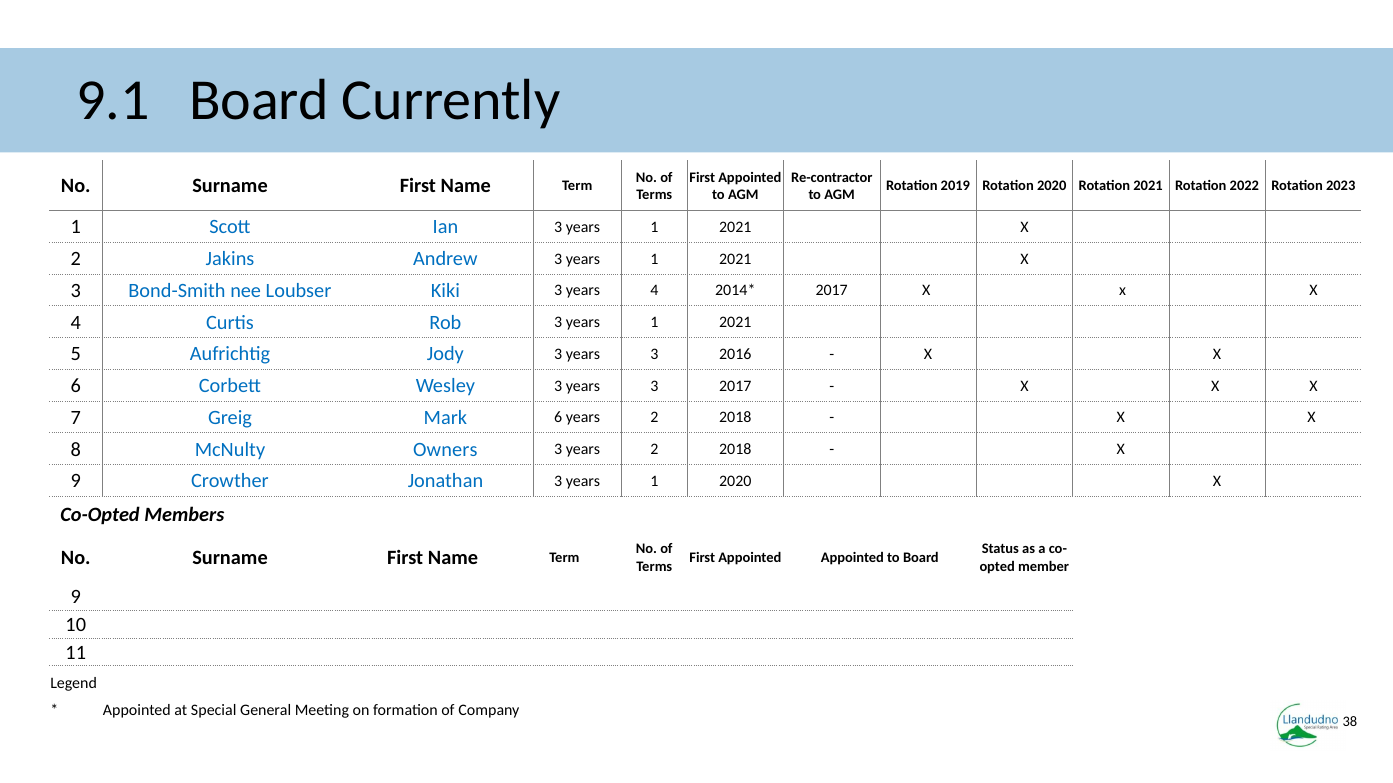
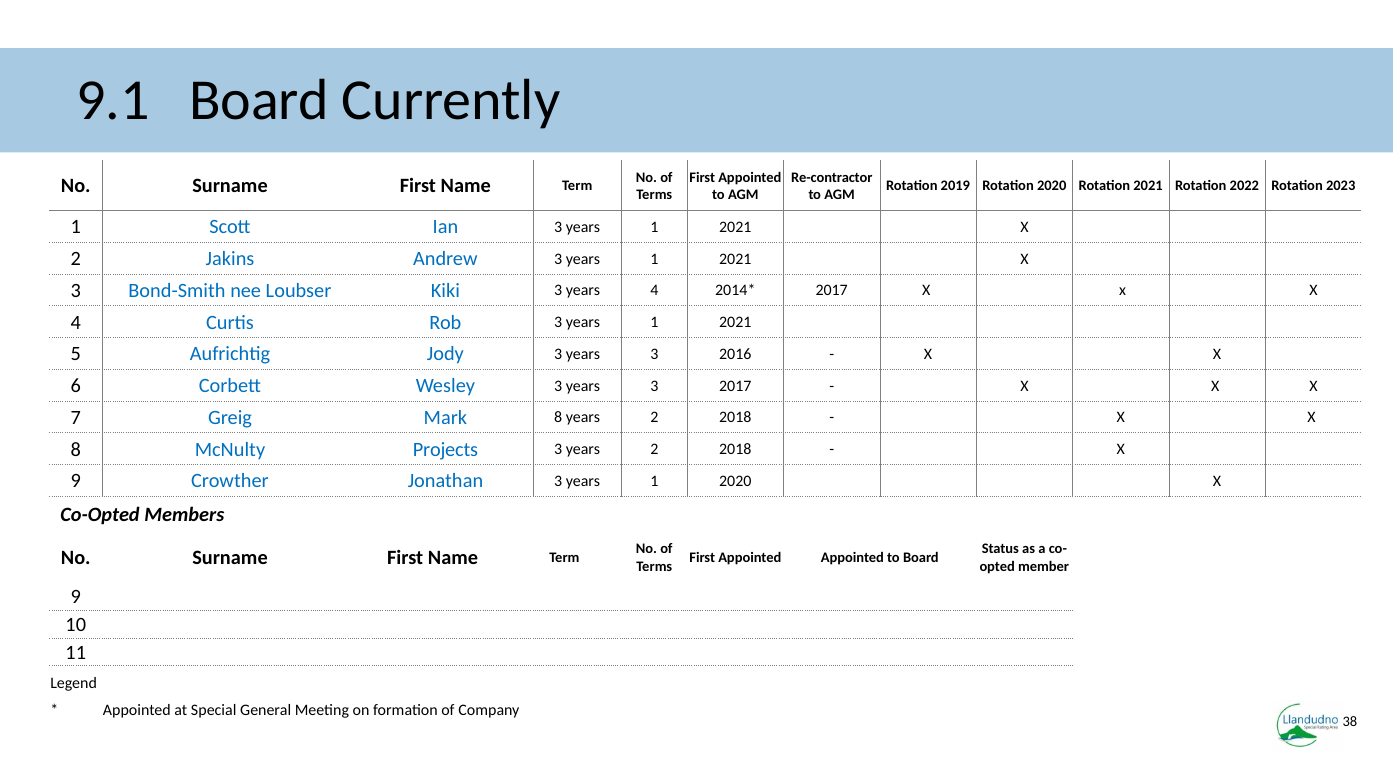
Mark 6: 6 -> 8 (558, 418)
Owners: Owners -> Projects (445, 450)
